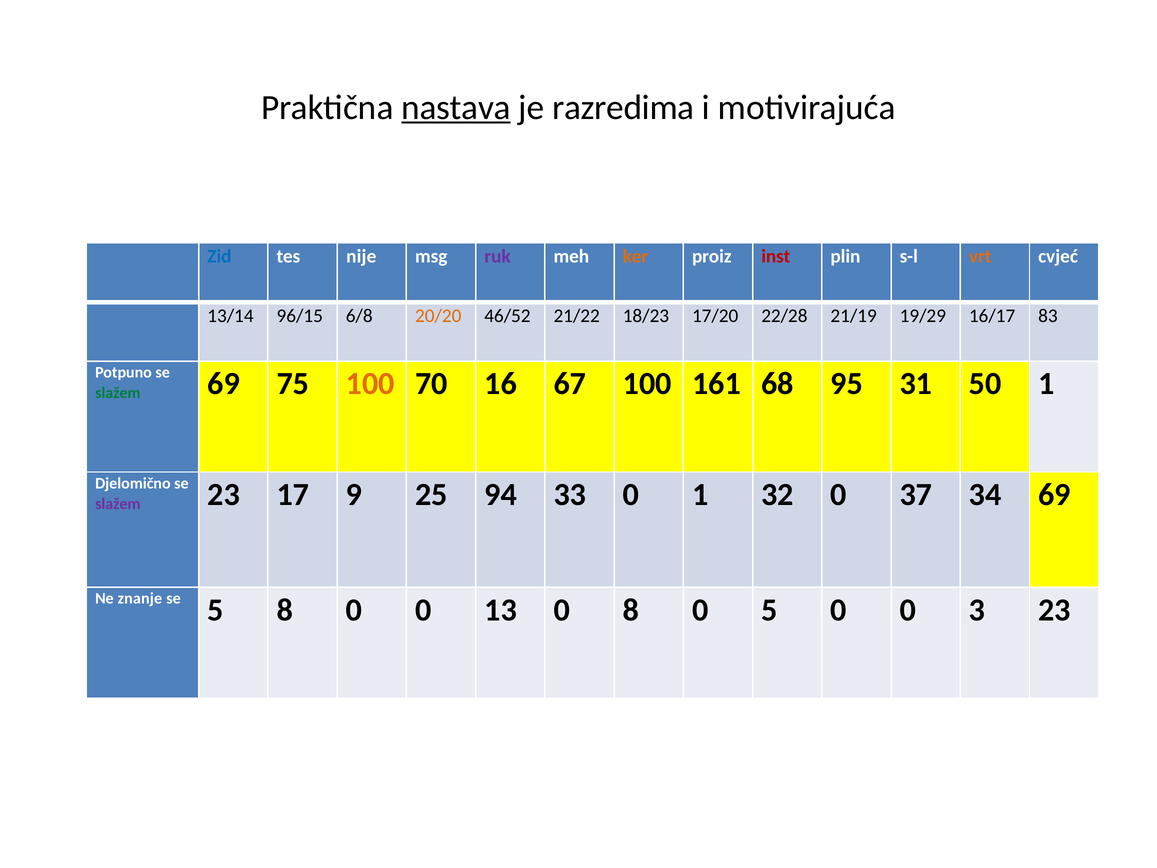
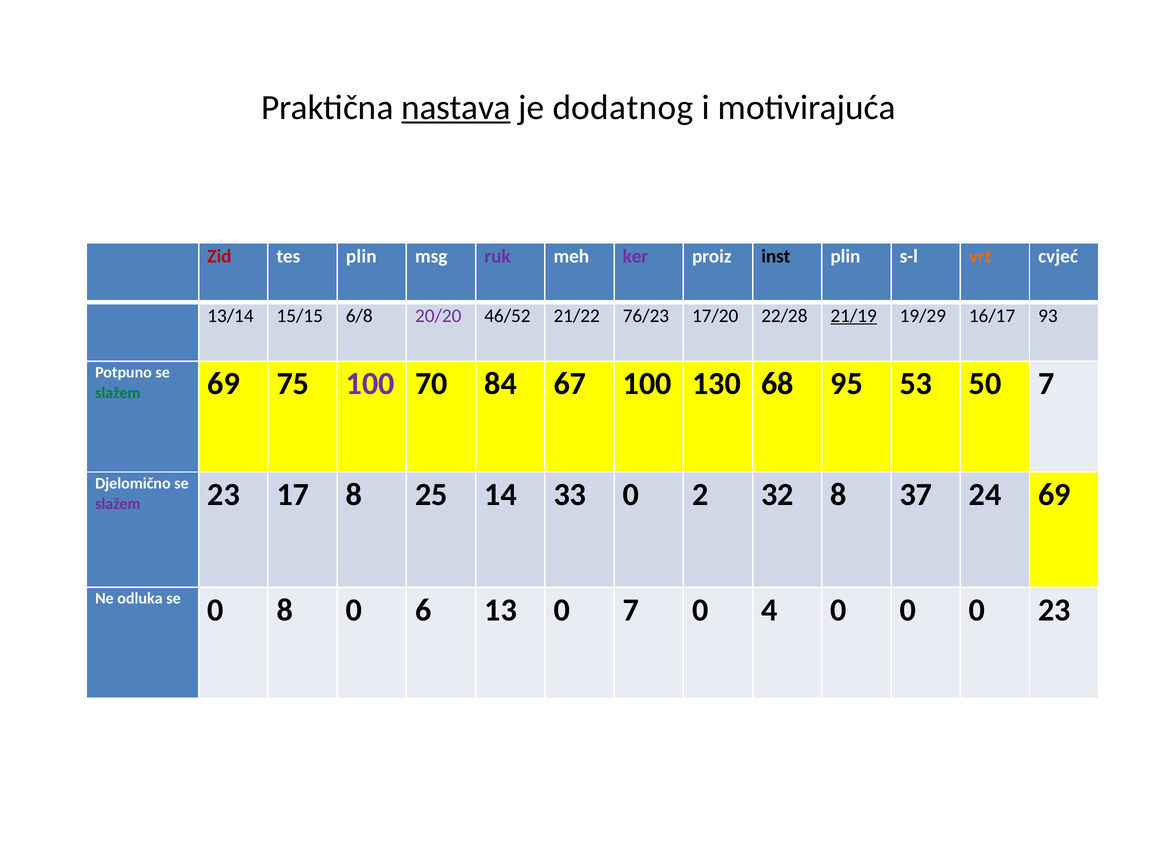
razredima: razredima -> dodatnog (623, 107)
Zid colour: blue -> red (219, 256)
tes nije: nije -> plin (361, 256)
ker colour: orange -> purple (635, 256)
inst colour: red -> black (776, 256)
96/15: 96/15 -> 15/15 (300, 316)
20/20 colour: orange -> purple (438, 316)
18/23: 18/23 -> 76/23 (646, 316)
21/19 underline: none -> present (854, 316)
83: 83 -> 93 (1048, 316)
100 colour: orange -> purple (370, 384)
16: 16 -> 84 (501, 384)
161: 161 -> 130 (716, 384)
31: 31 -> 53 (916, 384)
50 1: 1 -> 7 (1046, 384)
17 9: 9 -> 8 (354, 495)
94: 94 -> 14 (501, 495)
0 1: 1 -> 2 (700, 495)
32 0: 0 -> 8 (839, 495)
34: 34 -> 24 (985, 495)
znanje: znanje -> odluka (140, 598)
se 5: 5 -> 0 (215, 610)
8 0 0: 0 -> 6 (423, 610)
0 8: 8 -> 7 (631, 610)
0 5: 5 -> 4 (769, 610)
0 0 3: 3 -> 0 (977, 610)
